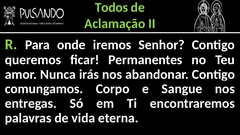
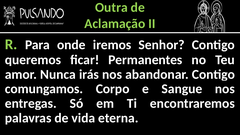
Todos: Todos -> Outra (111, 7)
